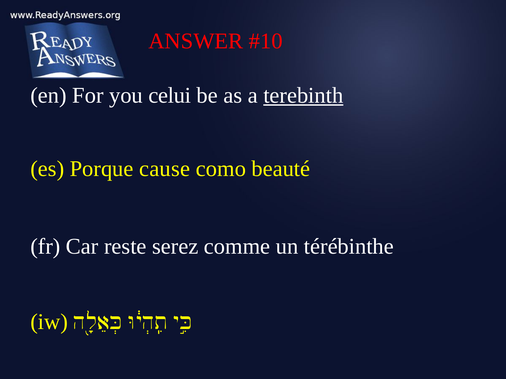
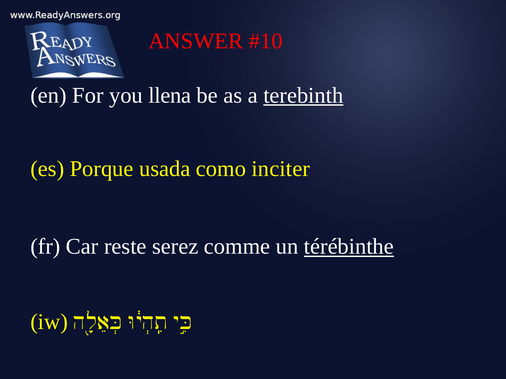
celui: celui -> llena (170, 96)
cause: cause -> usada (165, 169)
beauté: beauté -> inciter (281, 169)
térébinthe underline: none -> present (349, 247)
